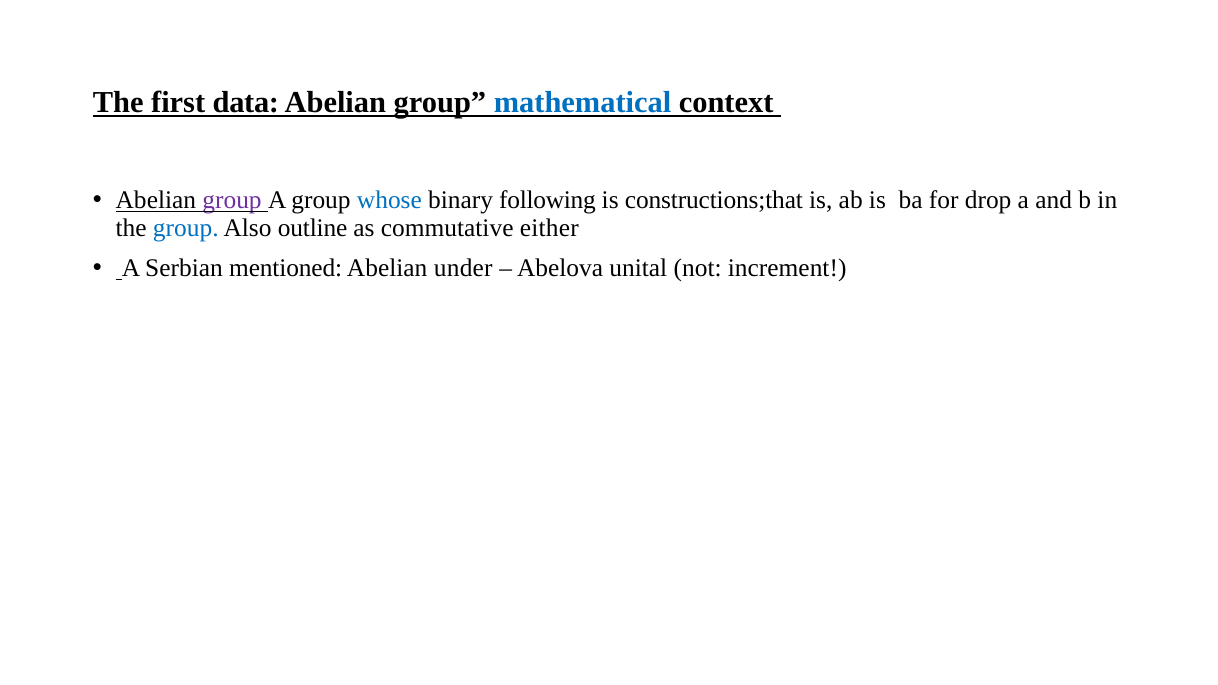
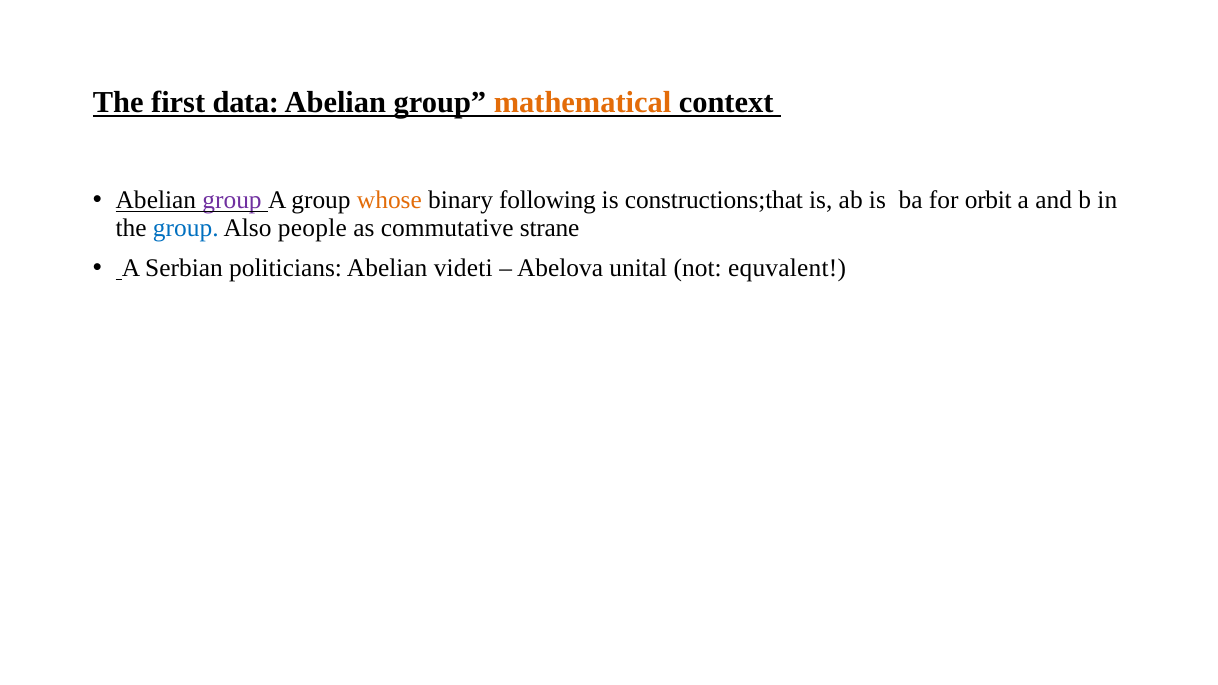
mathematical colour: blue -> orange (583, 102)
whose colour: blue -> orange (389, 201)
drop: drop -> orbit (988, 201)
outline: outline -> people (312, 228)
either: either -> strane (550, 228)
mentioned: mentioned -> politicians (286, 268)
under: under -> videti (463, 268)
increment: increment -> equvalent (787, 268)
